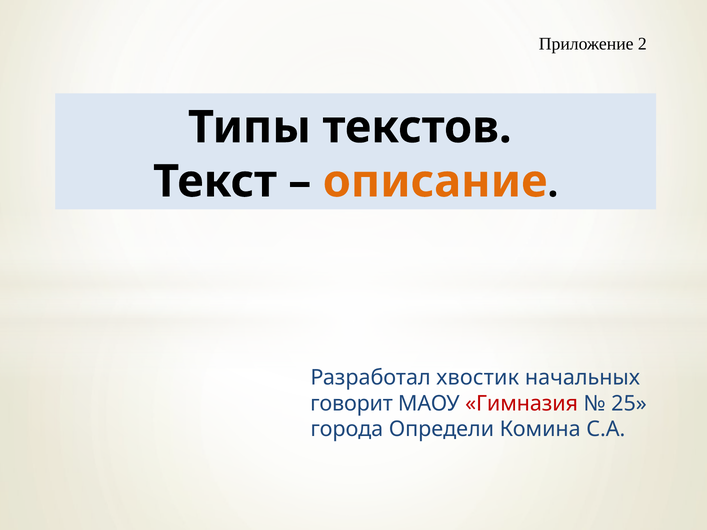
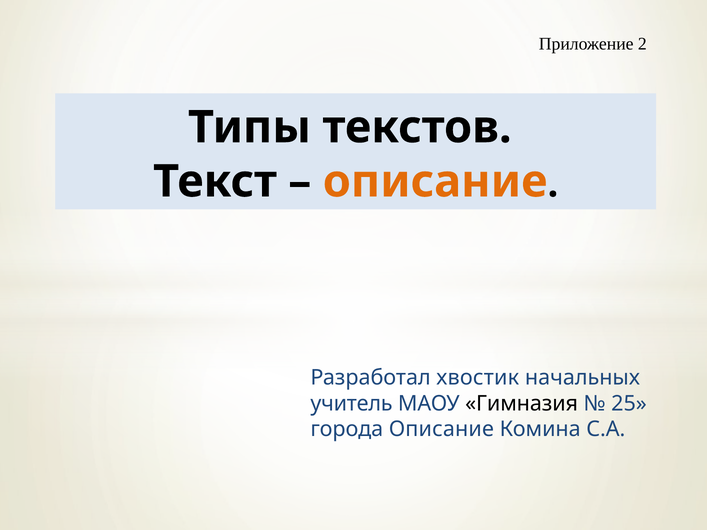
говорит: говорит -> учитель (351, 404)
Гимназия colour: red -> black (522, 404)
города Определи: Определи -> Описание (441, 430)
